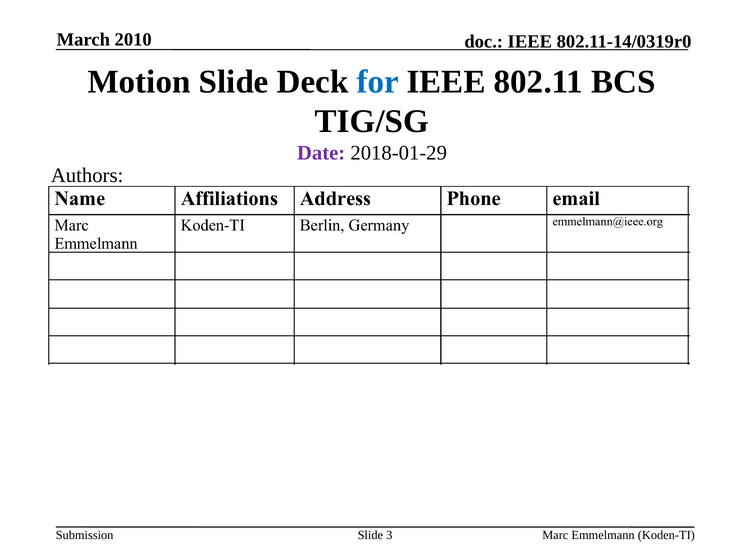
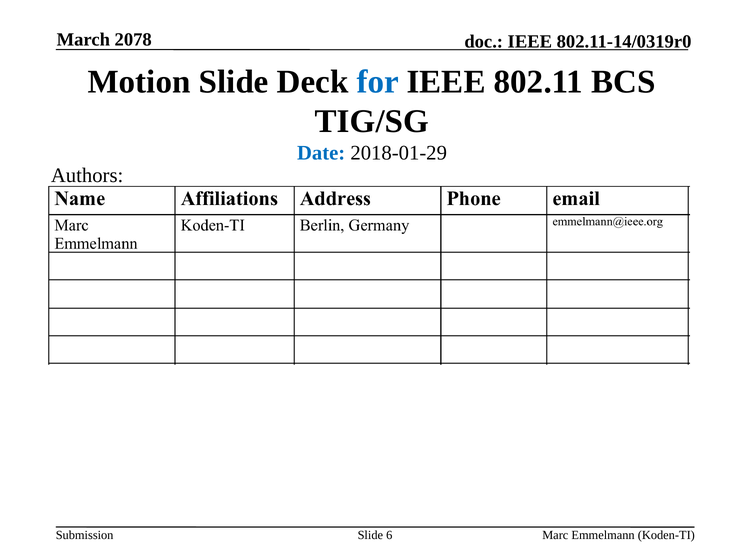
2010: 2010 -> 2078 (133, 39)
Date colour: purple -> blue (321, 153)
3: 3 -> 6 (389, 535)
